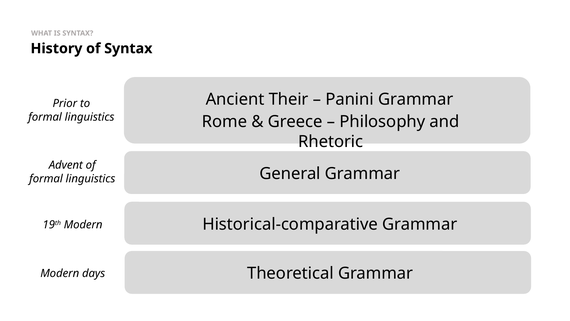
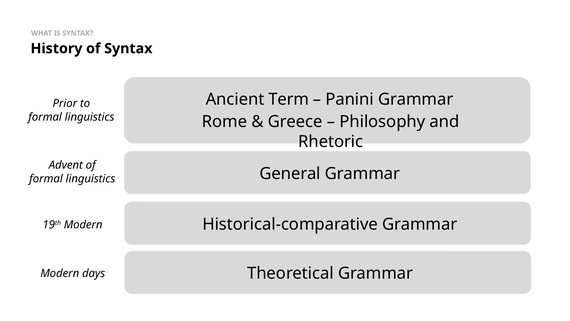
Their: Their -> Term (289, 99)
